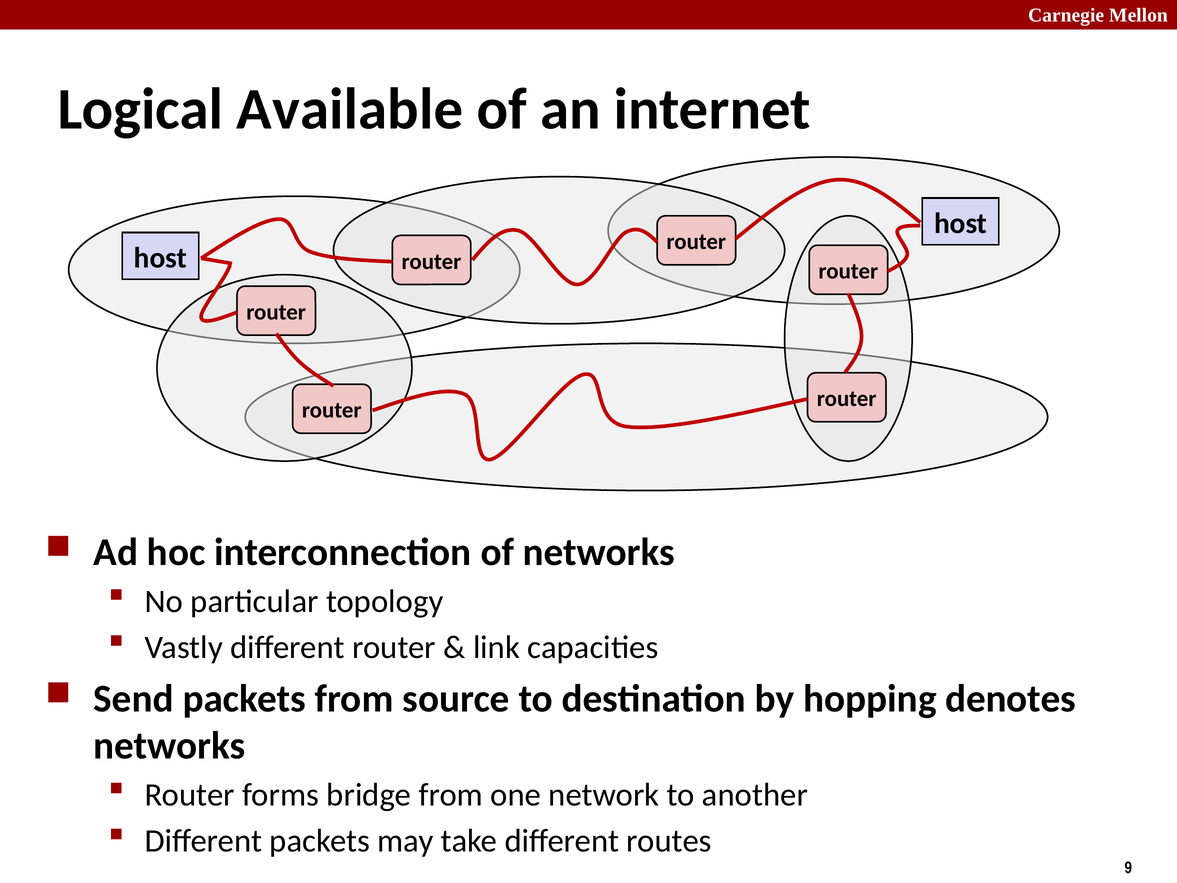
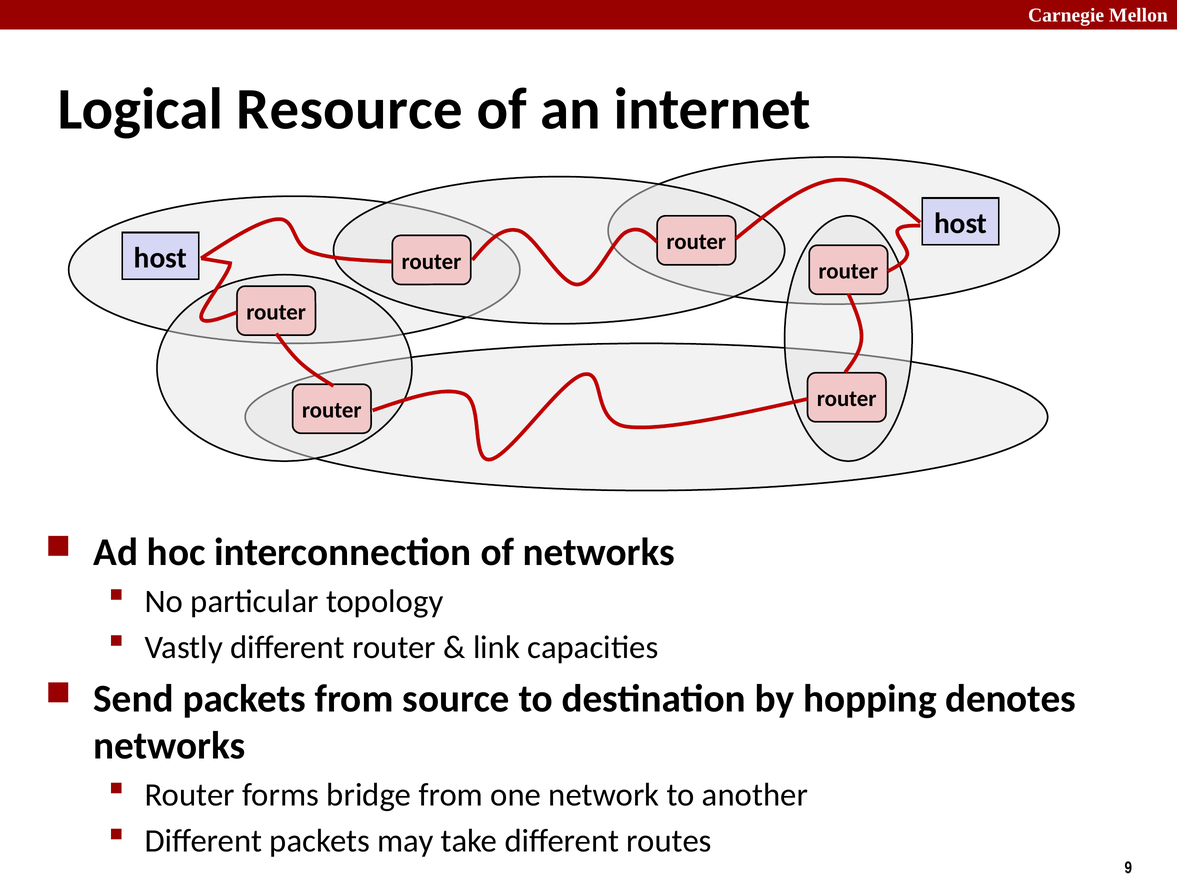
Available: Available -> Resource (350, 109)
